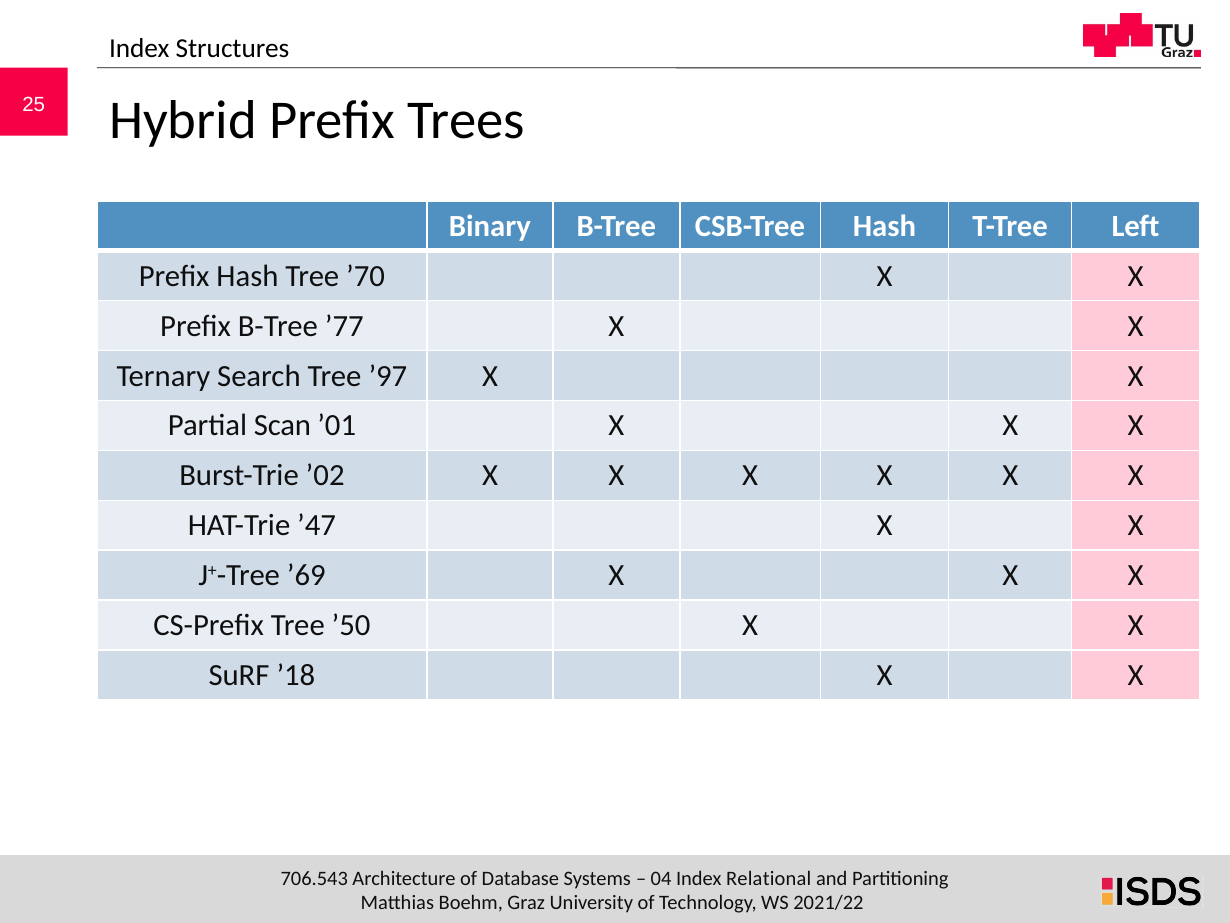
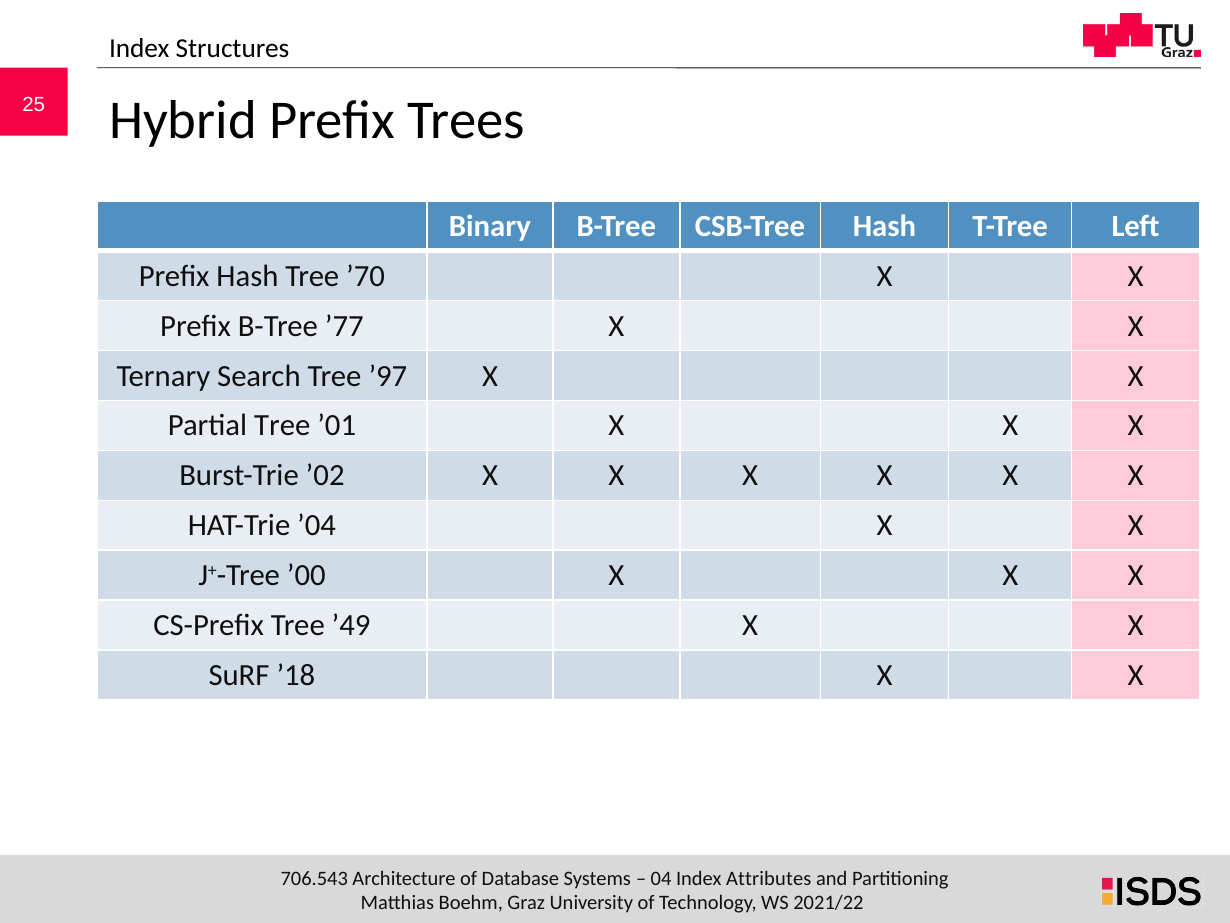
Partial Scan: Scan -> Tree (282, 426)
’47: ’47 -> ’04 (317, 525)
’69: ’69 -> ’00 (306, 575)
’50: ’50 -> ’49 (351, 625)
Relational: Relational -> Attributes (769, 878)
